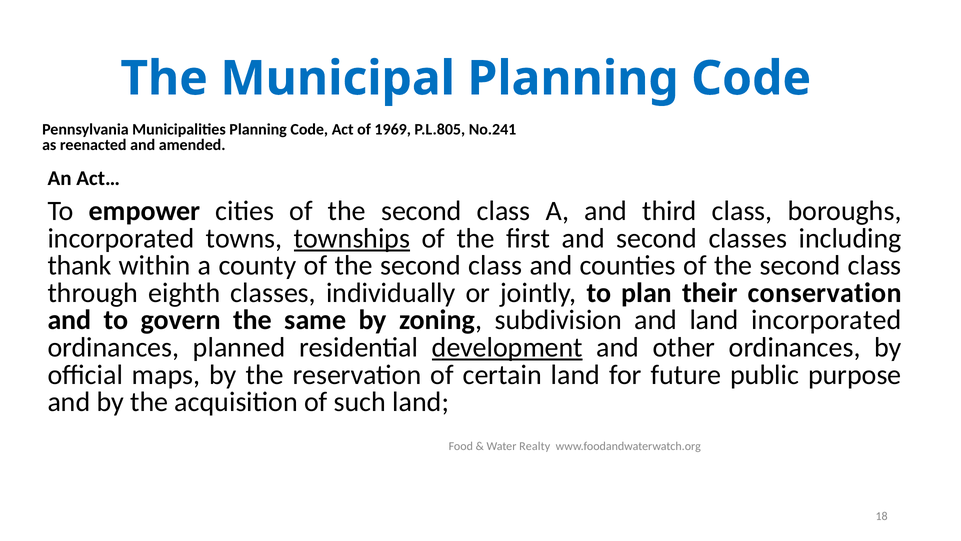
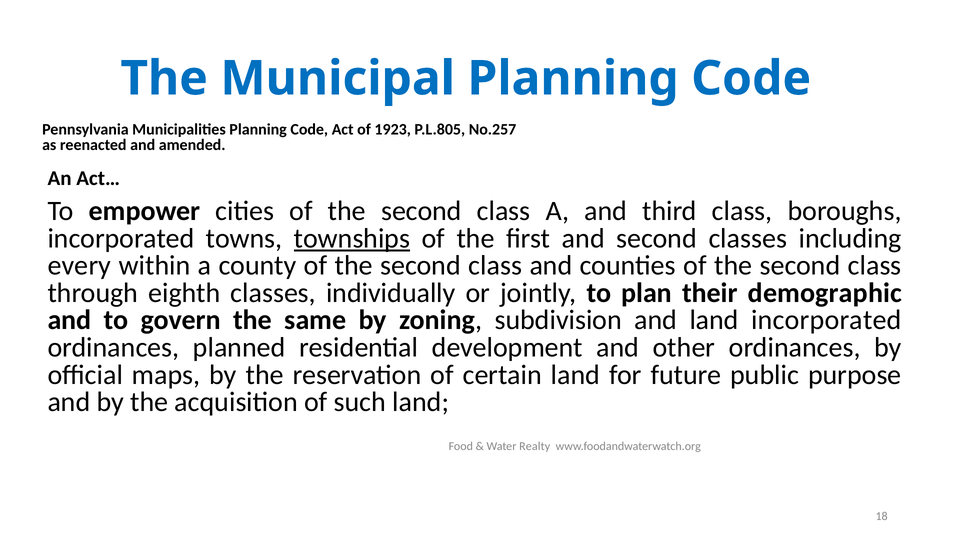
1969: 1969 -> 1923 (393, 130)
No.241: No.241 -> No.257 (493, 130)
thank: thank -> every (79, 265)
conservation: conservation -> demographic (825, 293)
development underline: present -> none (507, 347)
